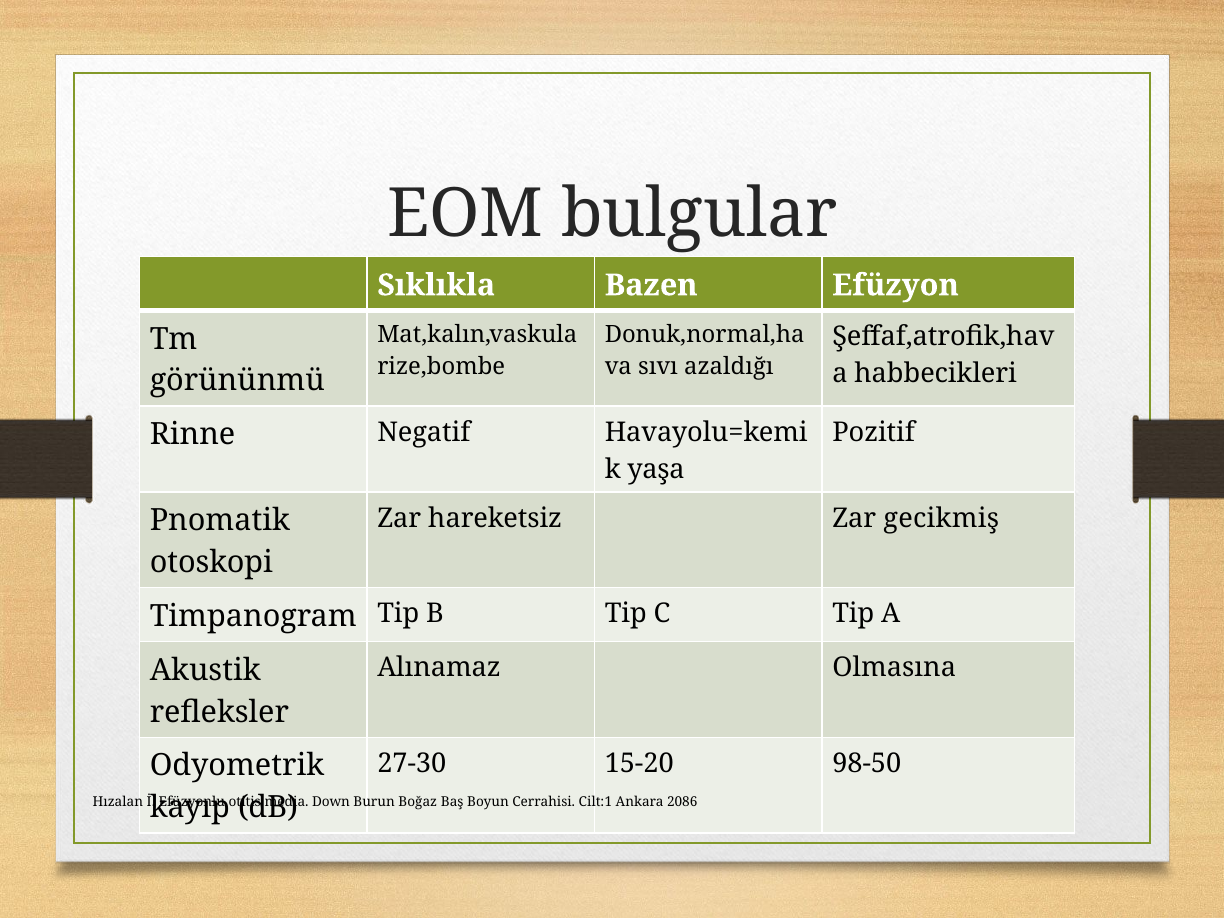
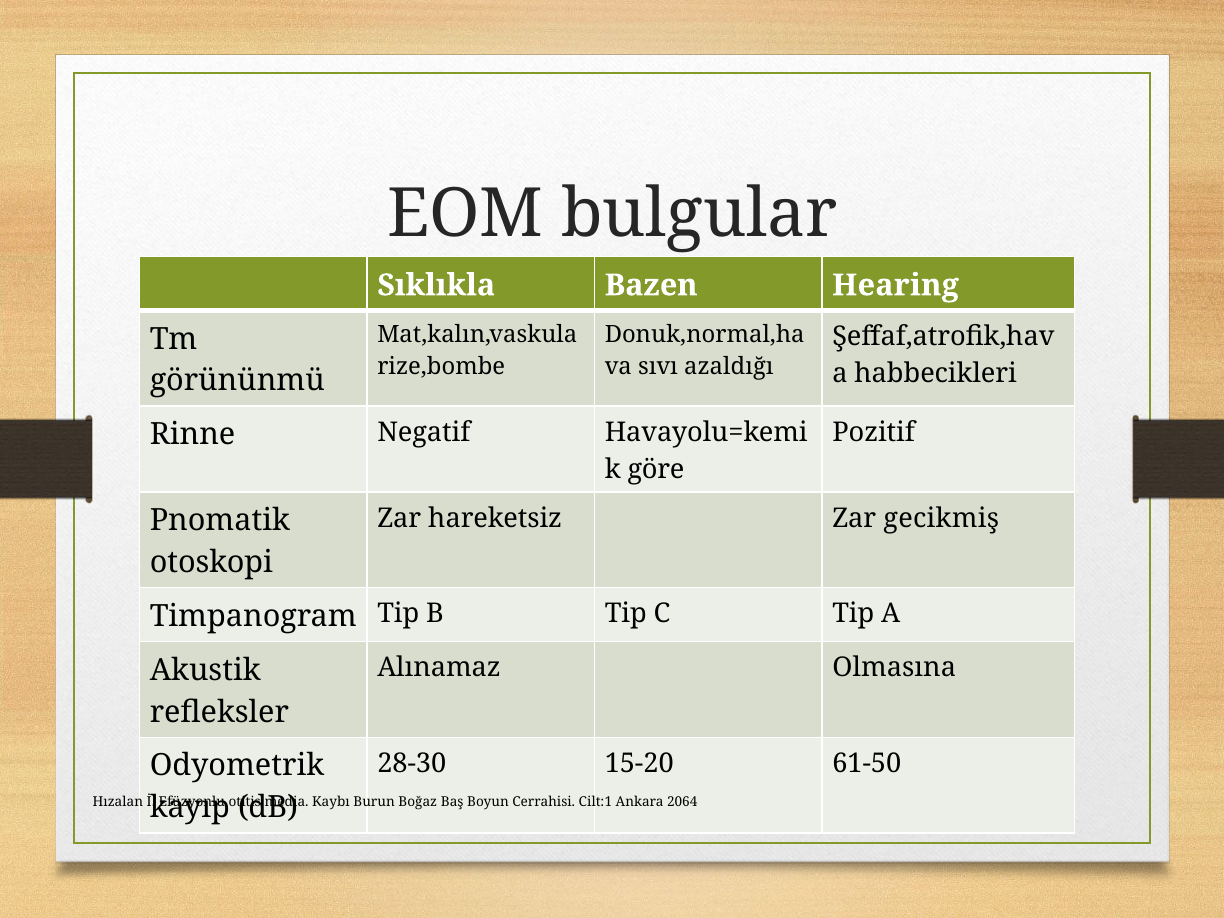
Efüzyon: Efüzyon -> Hearing (896, 285)
yaşa: yaşa -> göre (656, 469)
27-30: 27-30 -> 28-30 (412, 763)
98-50: 98-50 -> 61-50 (867, 763)
Down: Down -> Kaybı (331, 802)
2086: 2086 -> 2064 (682, 802)
